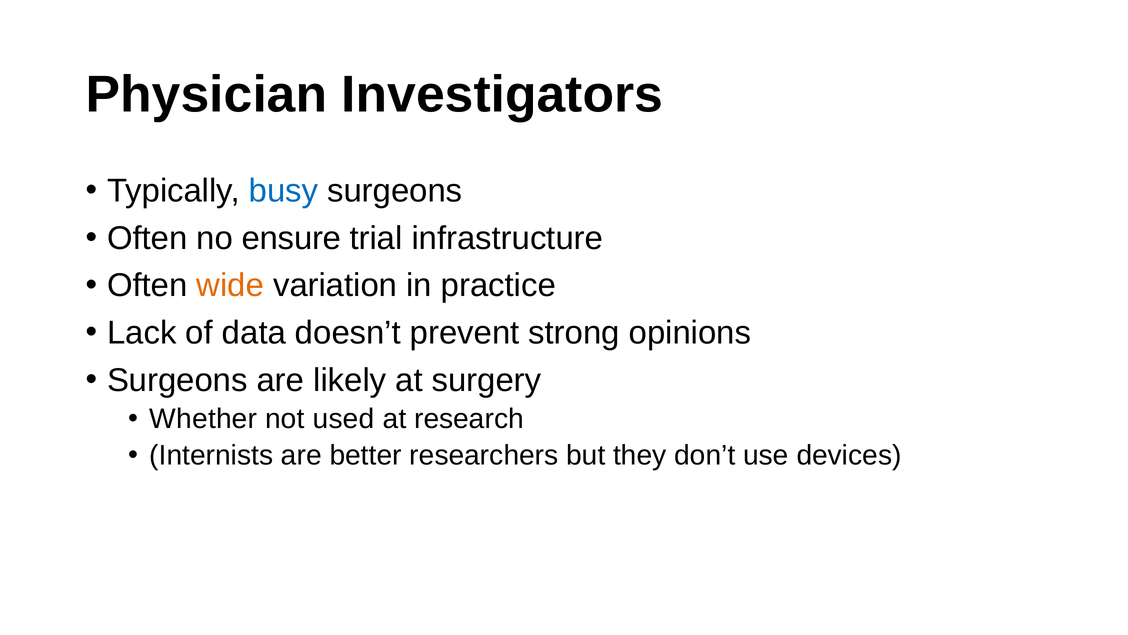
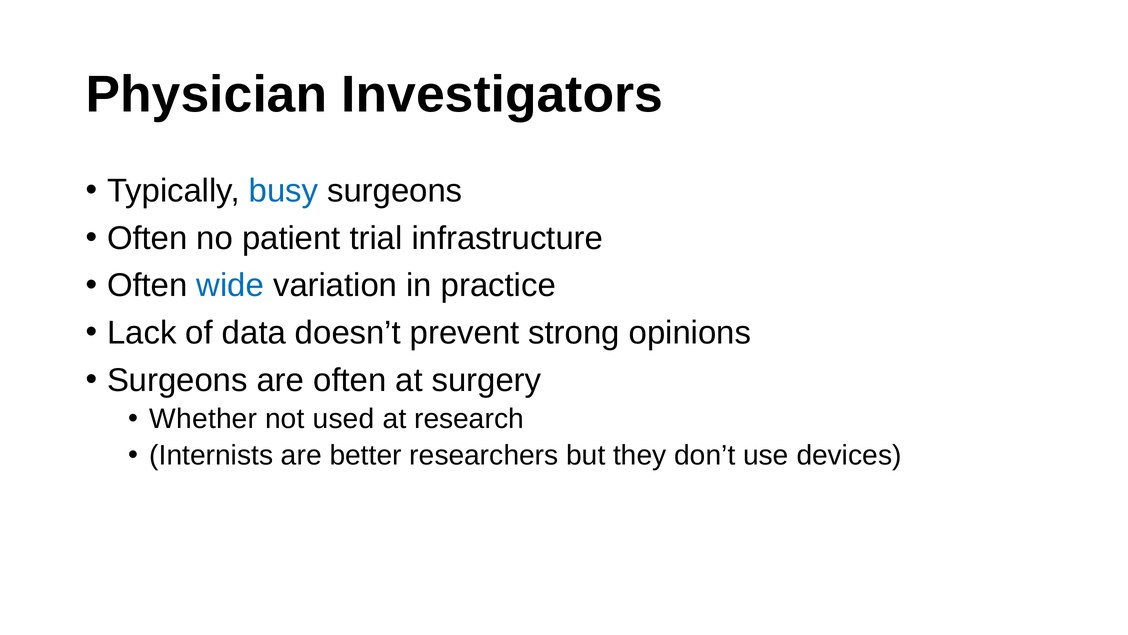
ensure: ensure -> patient (291, 238)
wide colour: orange -> blue (230, 285)
are likely: likely -> often (350, 380)
